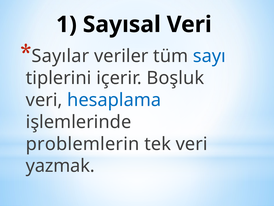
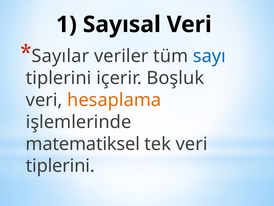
hesaplama colour: blue -> orange (114, 100)
problemlerin: problemlerin -> matematiksel (83, 144)
yazmak: yazmak -> tiplerini (60, 166)
